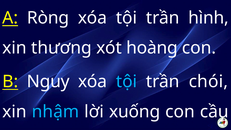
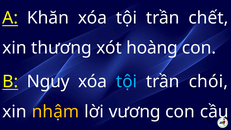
Ròng: Ròng -> Khăn (48, 18)
hình: hình -> chết (208, 18)
nhậm colour: light blue -> yellow (55, 112)
xuống: xuống -> vương (135, 112)
